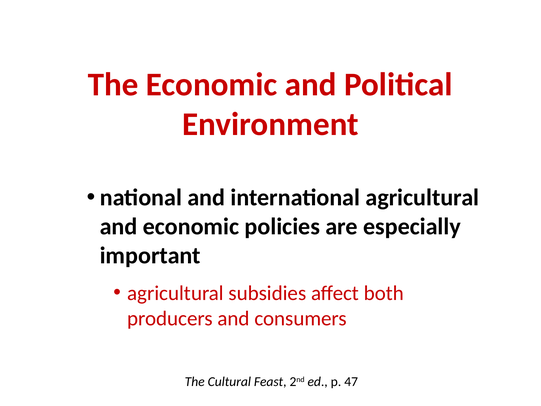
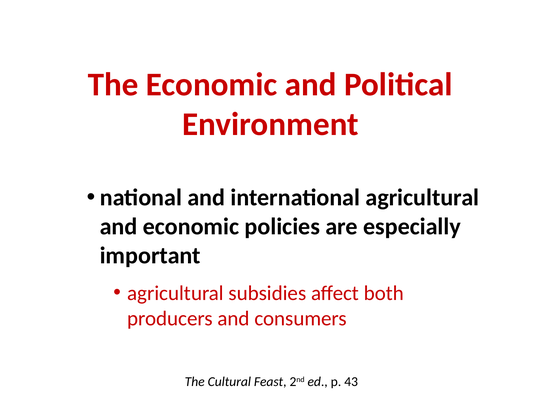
47: 47 -> 43 (351, 381)
